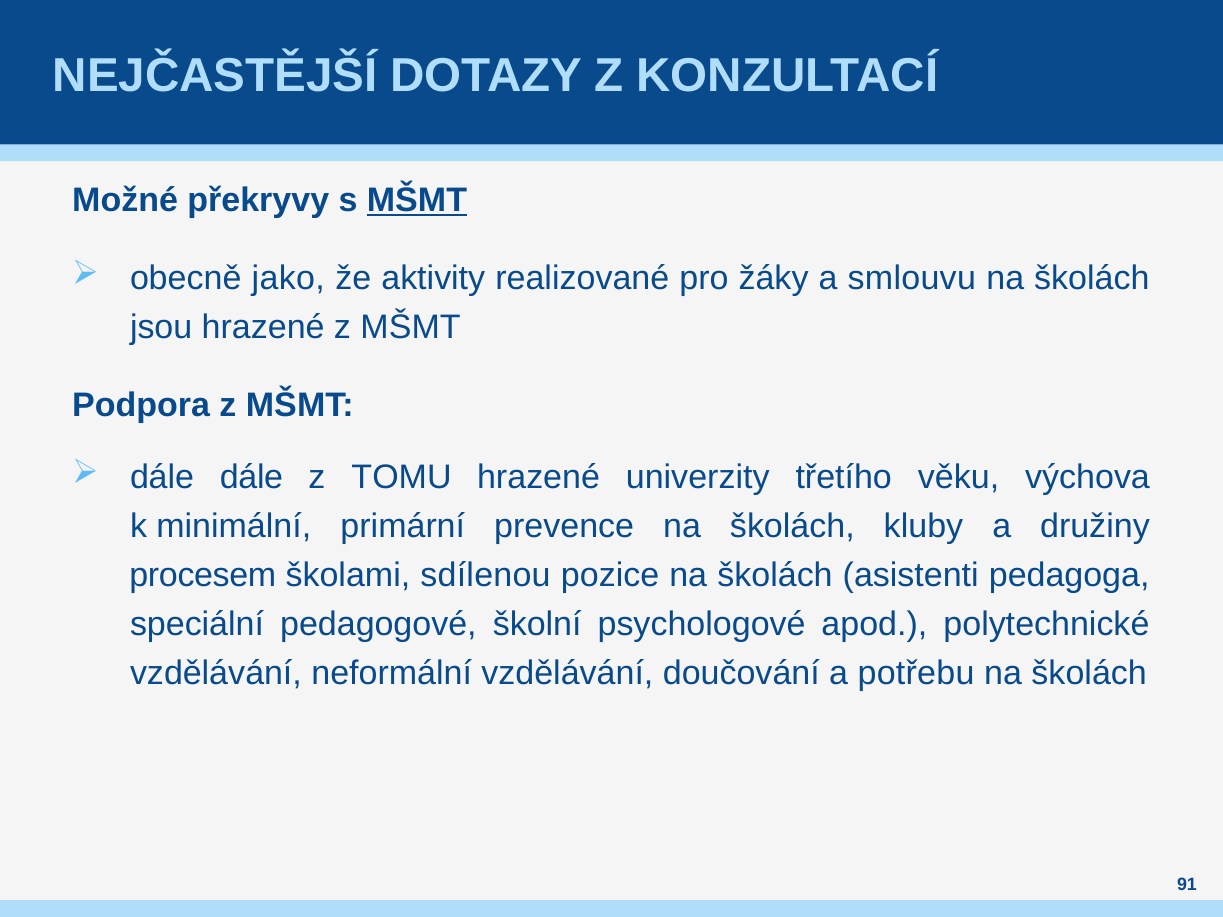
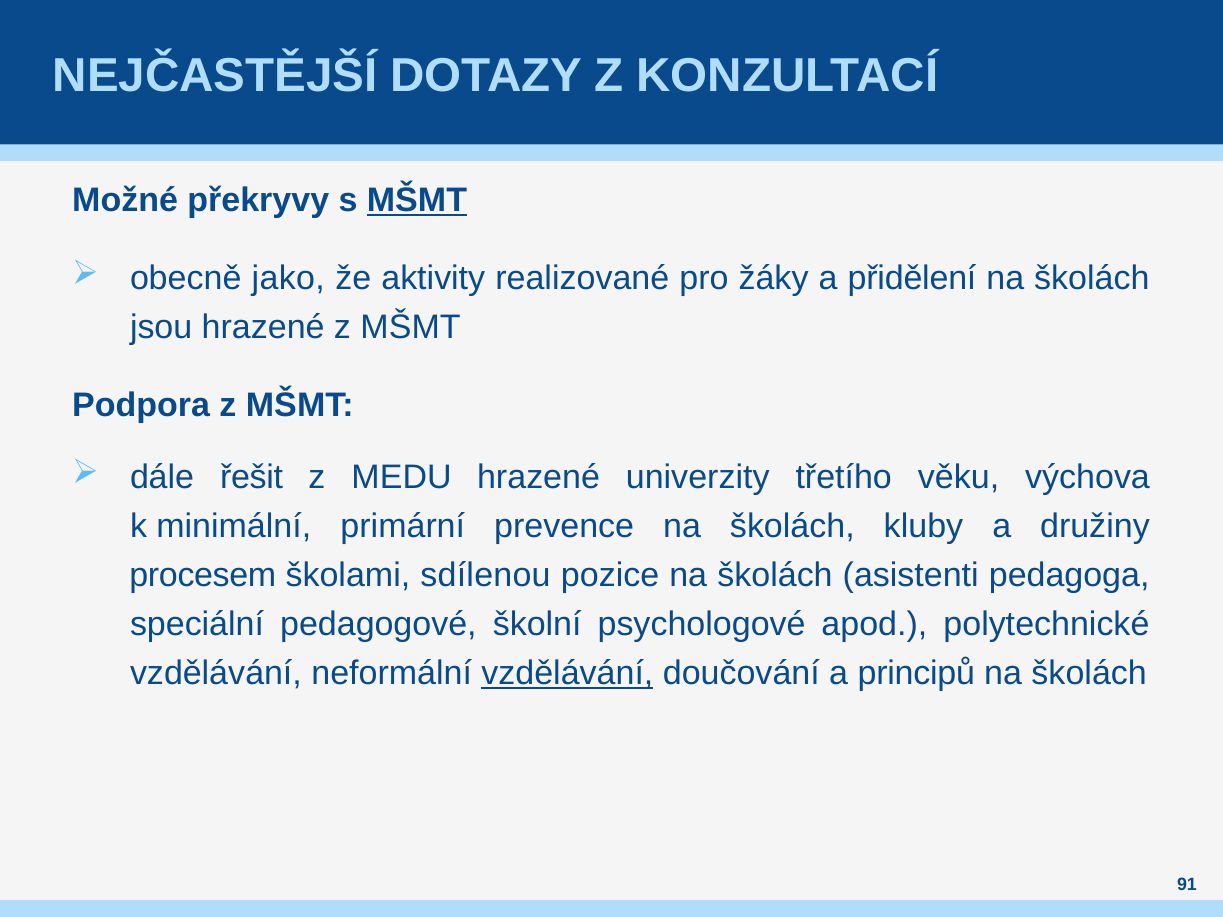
smlouvu: smlouvu -> přidělení (912, 278)
dále dále: dále -> řešit (252, 478)
TOMU: TOMU -> MEDU (402, 478)
vzdělávání underline: none -> present (567, 674)
potřebu: potřebu -> principů (916, 674)
